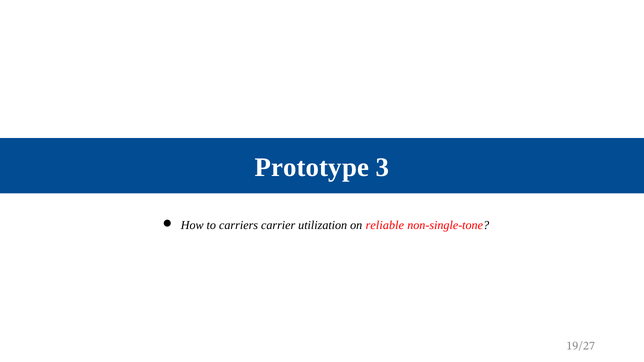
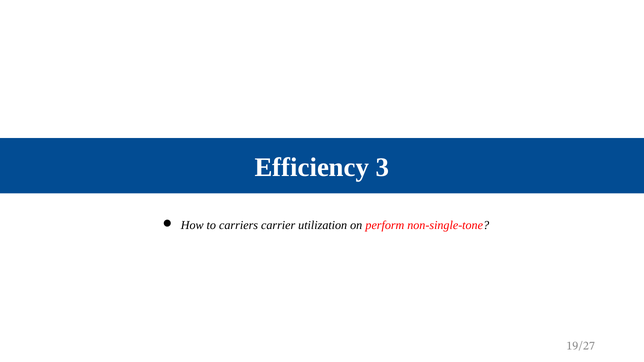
Prototype: Prototype -> Efficiency (312, 168)
reliable: reliable -> perform (385, 226)
